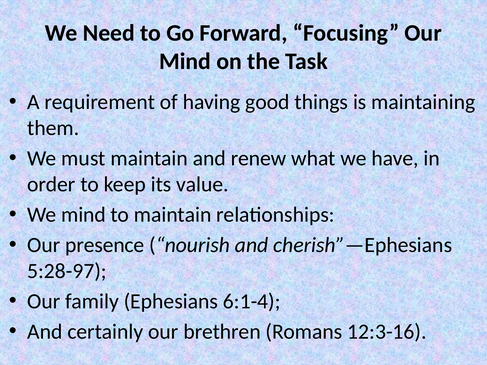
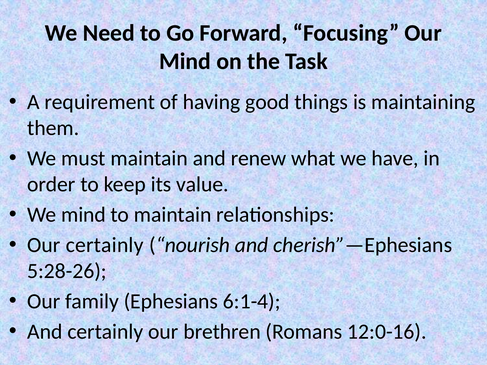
Our presence: presence -> certainly (105, 245)
5:28-97: 5:28-97 -> 5:28-26 (67, 271)
12:3-16: 12:3-16 -> 12:0-16 (387, 332)
